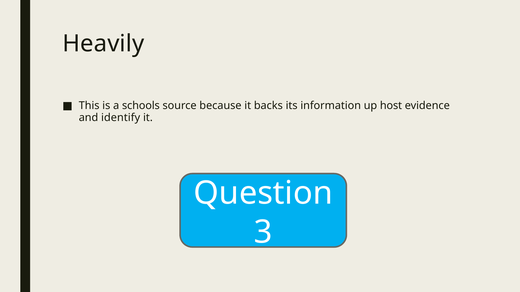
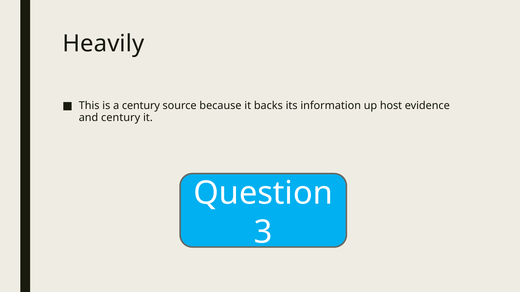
a schools: schools -> century (141, 106)
and identify: identify -> century (121, 118)
